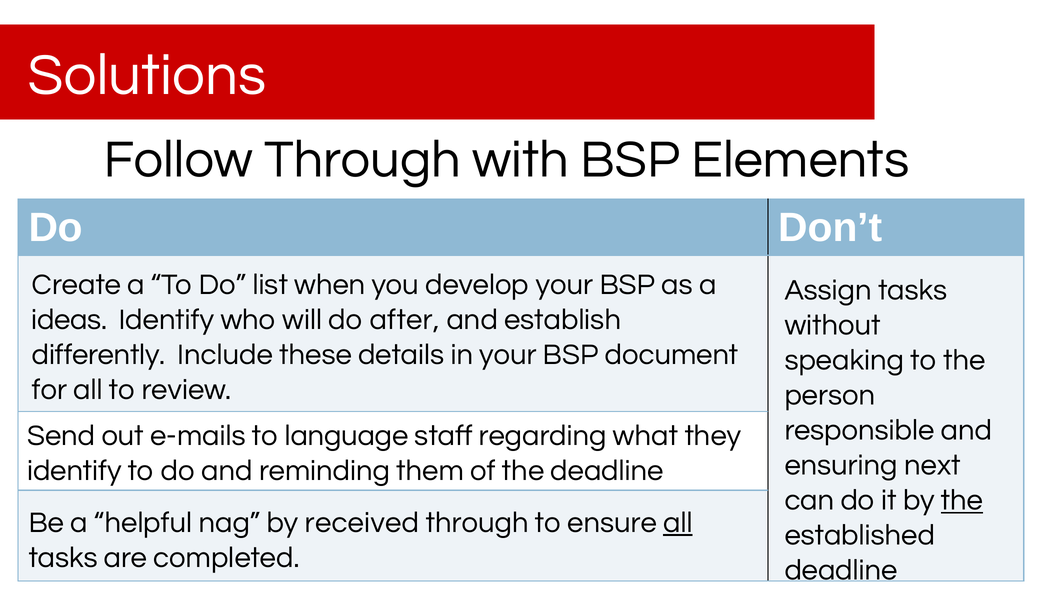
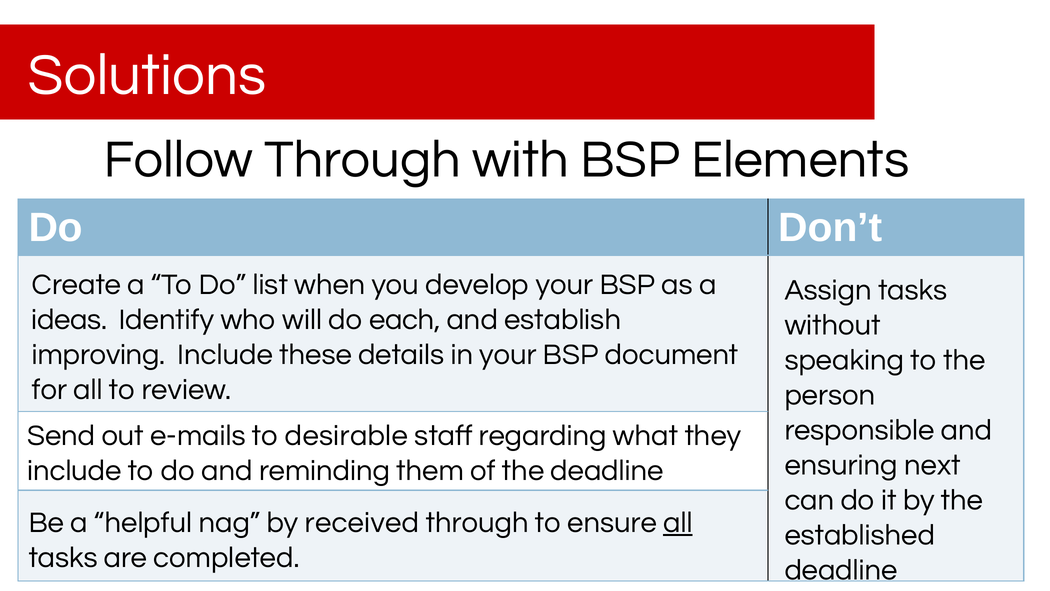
after: after -> each (405, 320)
differently: differently -> improving (99, 355)
language: language -> desirable (346, 436)
identify: identify -> include (74, 471)
the underline: present -> none (962, 500)
